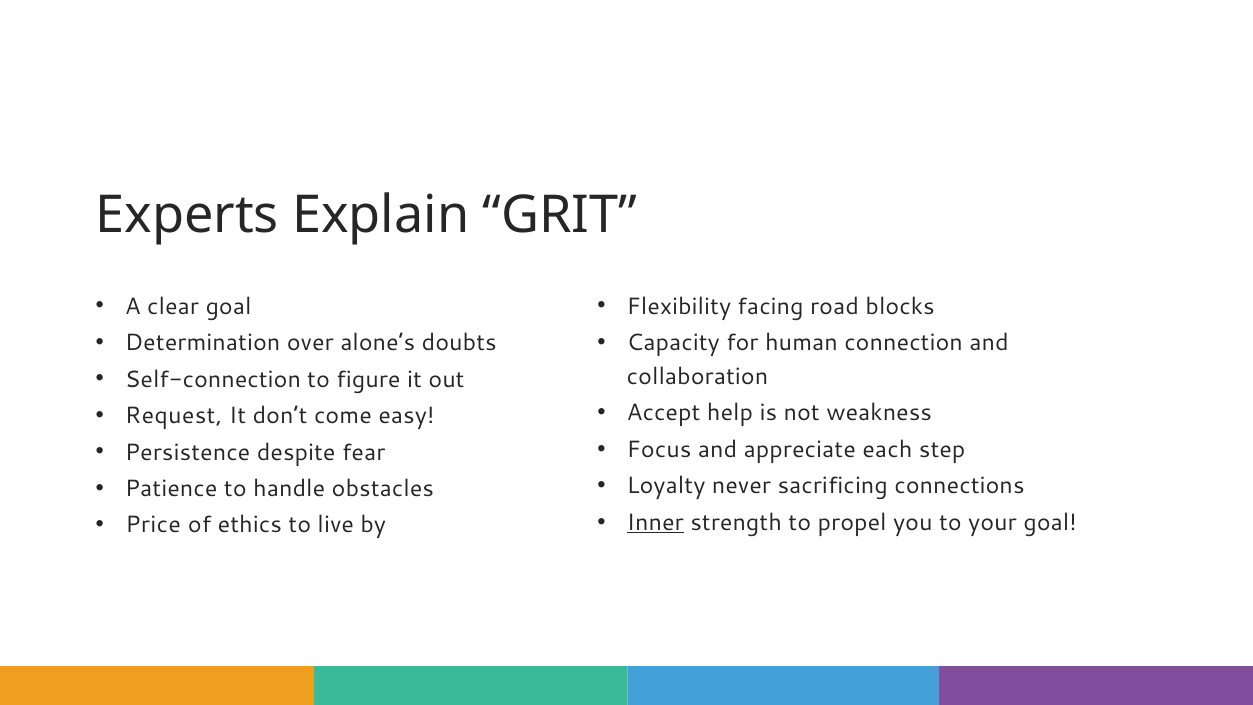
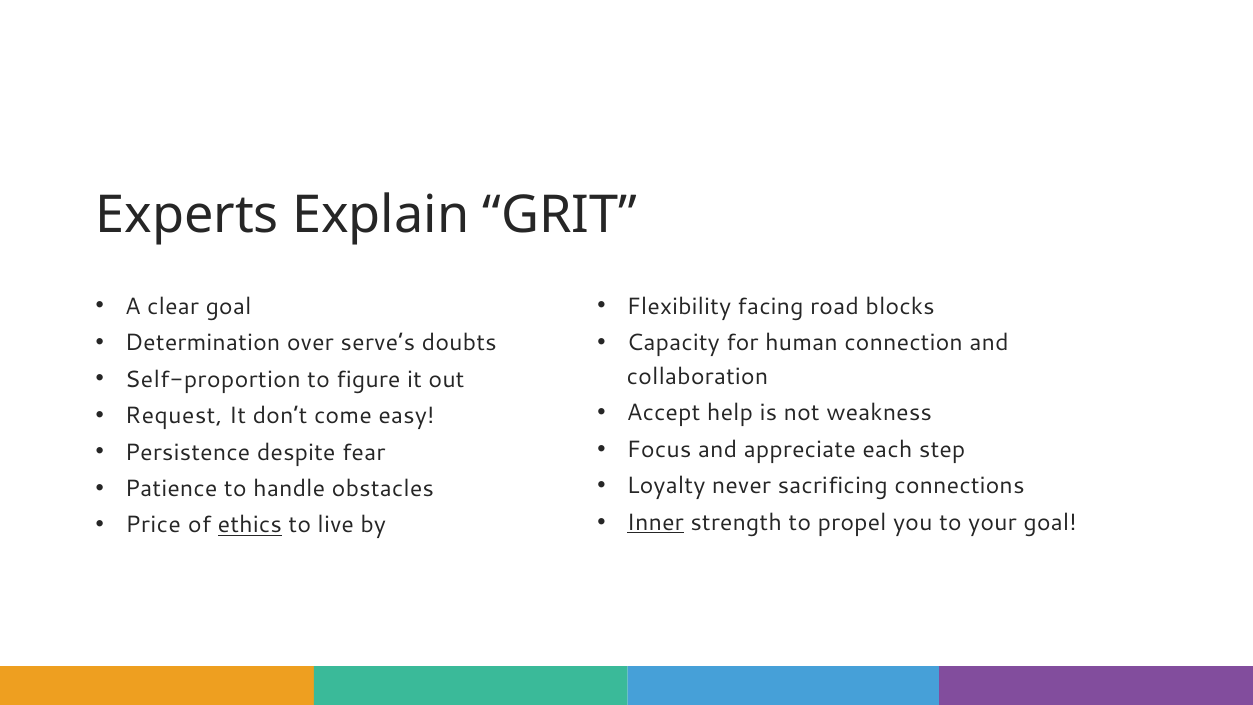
alone’s: alone’s -> serve’s (378, 343)
Self-connection: Self-connection -> Self-proportion (213, 379)
ethics underline: none -> present (250, 525)
